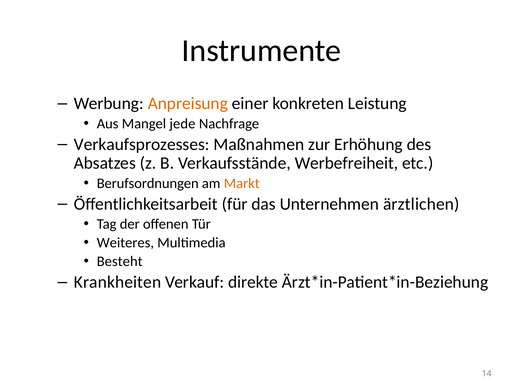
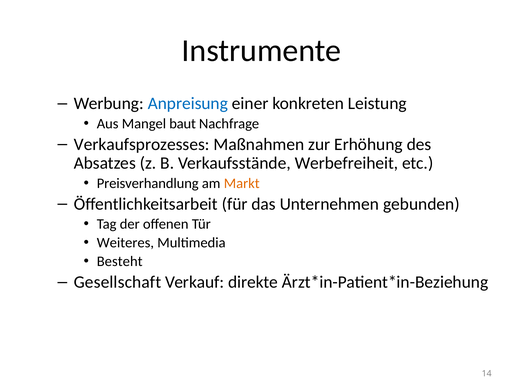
Anpreisung colour: orange -> blue (188, 103)
jede: jede -> baut (183, 124)
Berufsordnungen: Berufsordnungen -> Preisverhandlung (148, 183)
ärztlichen: ärztlichen -> gebunden (421, 204)
Krankheiten: Krankheiten -> Gesellschaft (118, 282)
